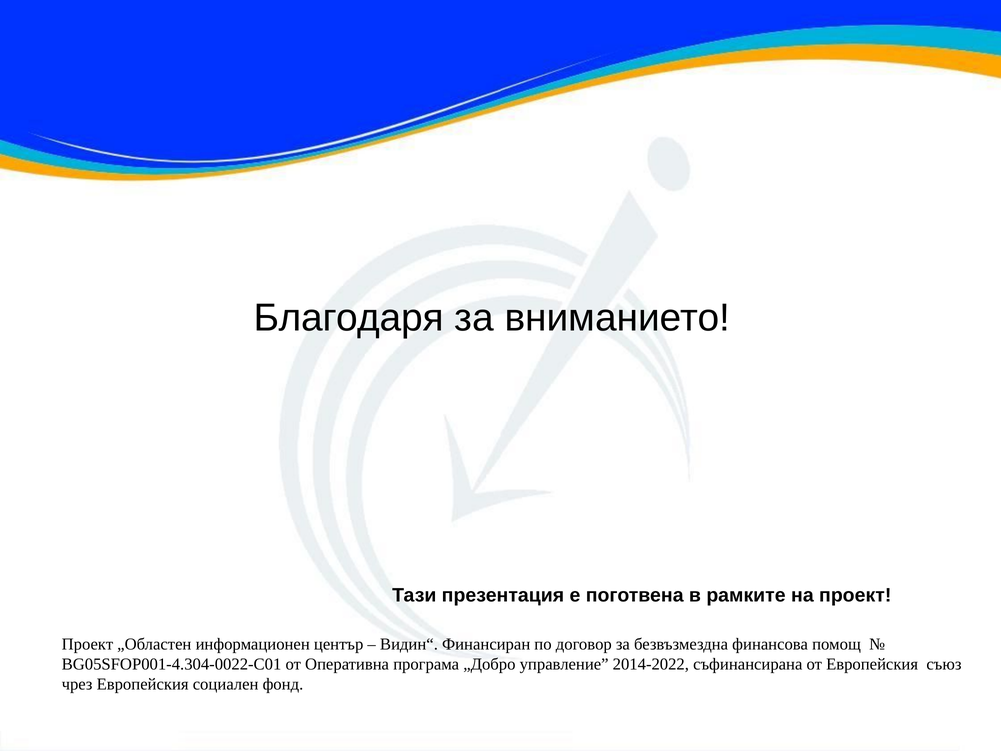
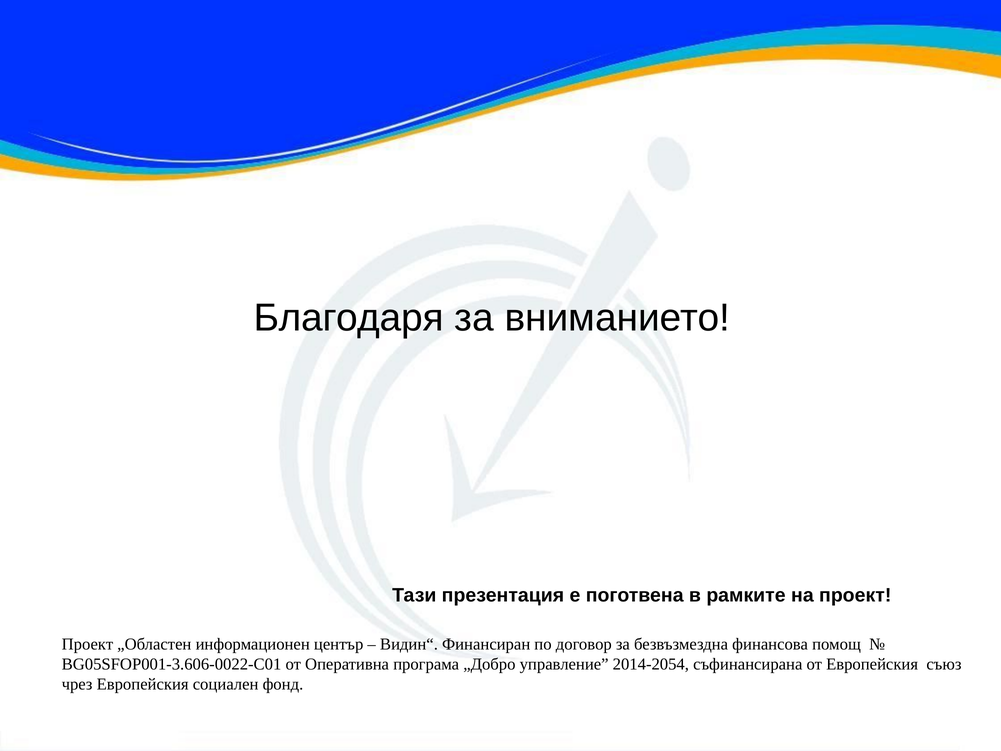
BG05SFOP001-4.304-0022-С01: BG05SFOP001-4.304-0022-С01 -> BG05SFOP001-3.606-0022-С01 (172, 664)
2014-2022: 2014-2022 -> 2014-2054 (651, 664)
